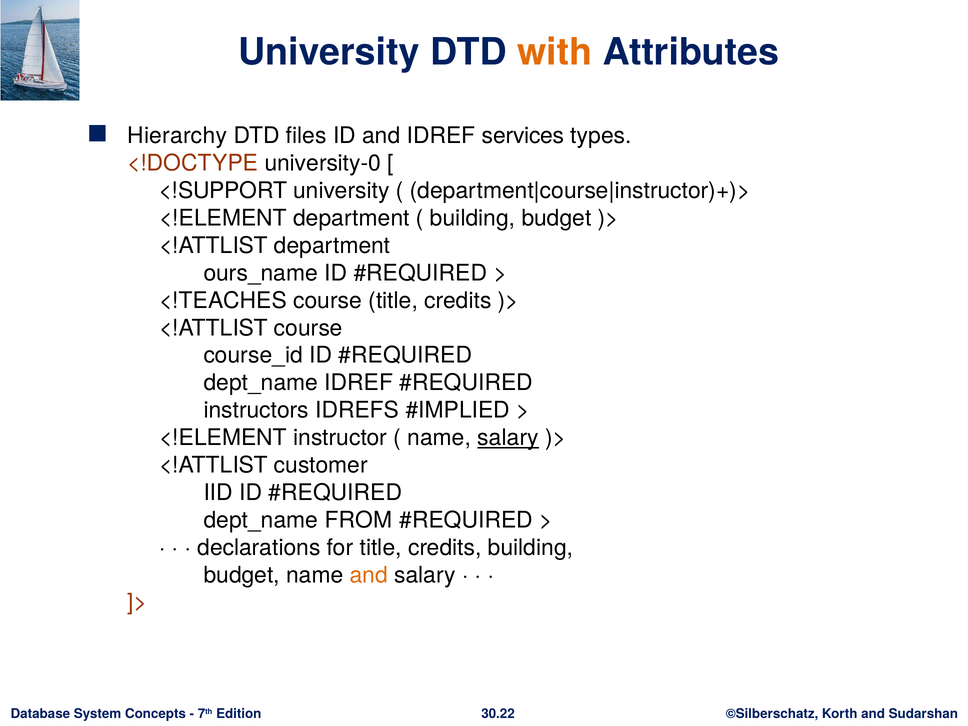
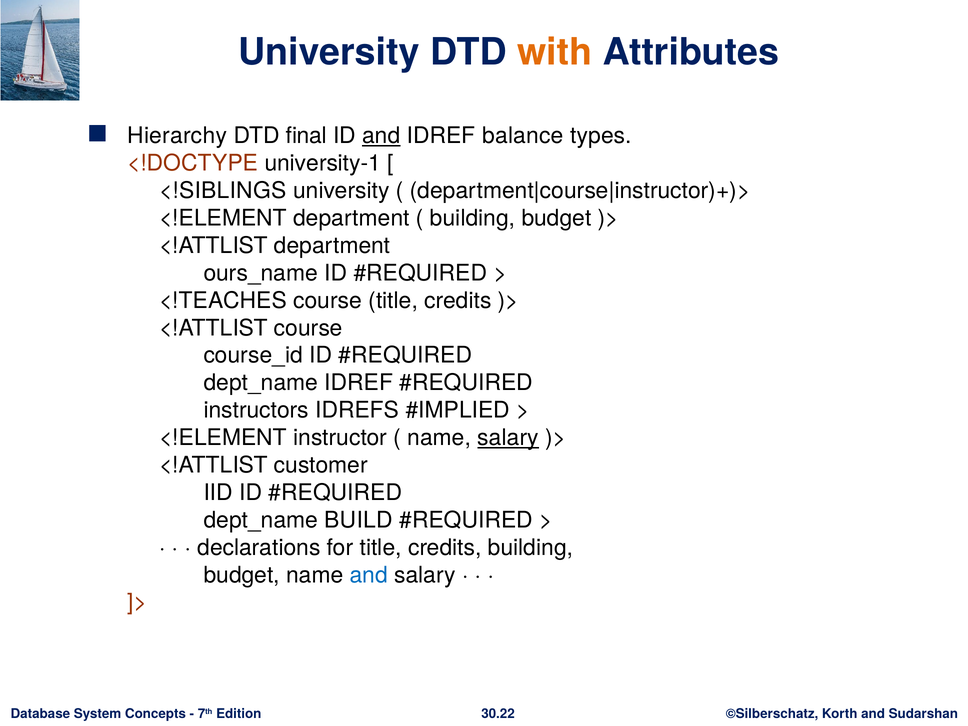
files: files -> final (306, 136)
and underline: none -> present (381, 136)
services: services -> balance (523, 136)
university-0: university-0 -> university-1 (323, 163)
<!SUPPORT: <!SUPPORT -> <!SIBLINGS (223, 191)
FROM: FROM -> BUILD (359, 520)
and colour: orange -> blue (369, 575)
